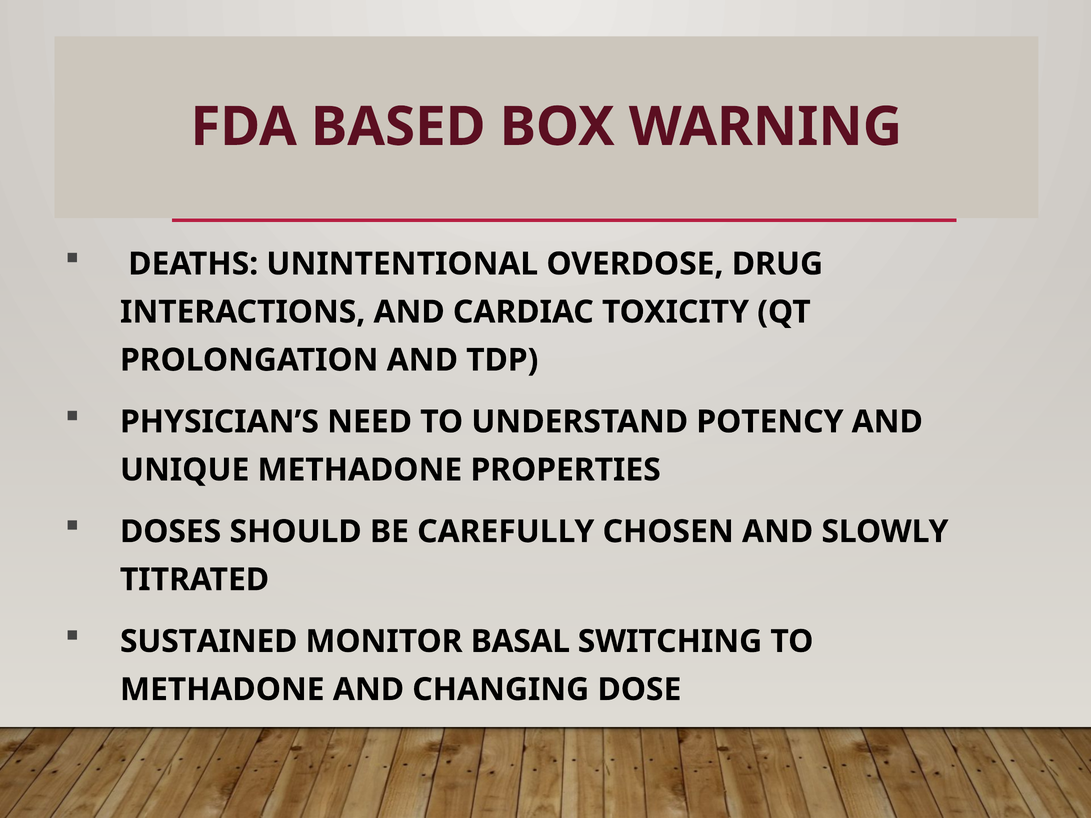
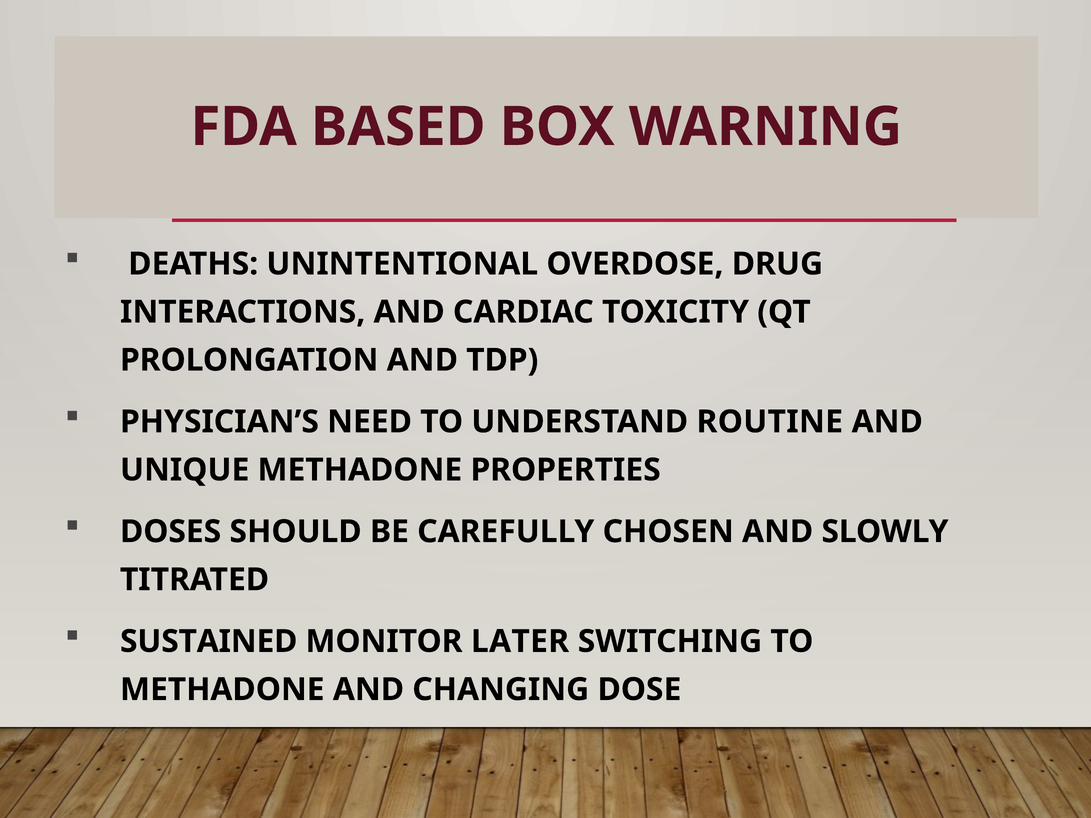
POTENCY: POTENCY -> ROUTINE (770, 422)
BASAL: BASAL -> LATER (520, 642)
